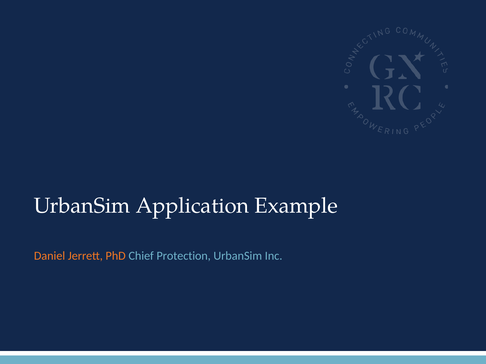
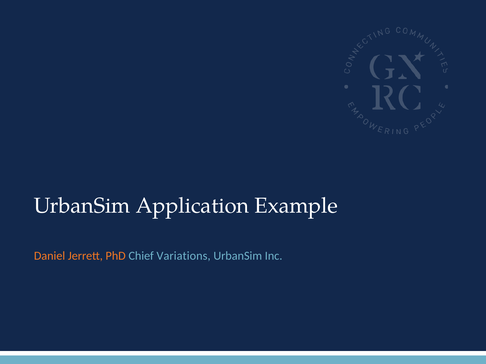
Protection: Protection -> Variations (184, 256)
